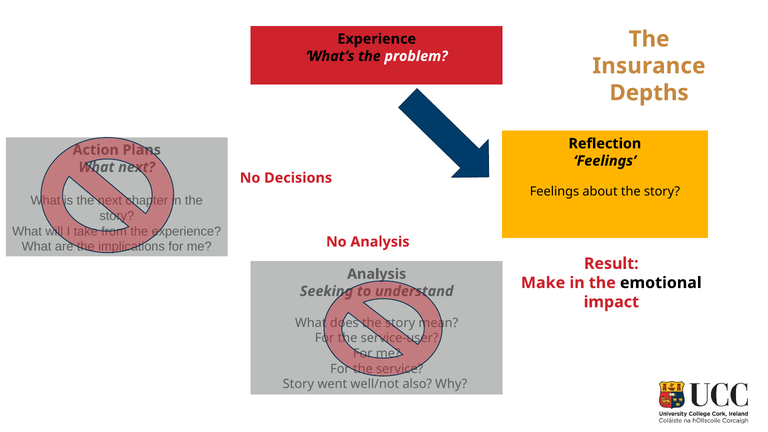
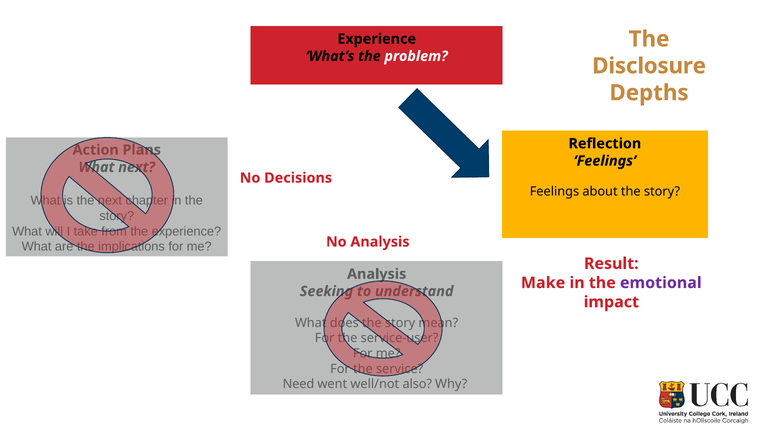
Insurance: Insurance -> Disclosure (649, 66)
emotional colour: black -> purple (661, 283)
Story: Story -> Need (298, 384)
